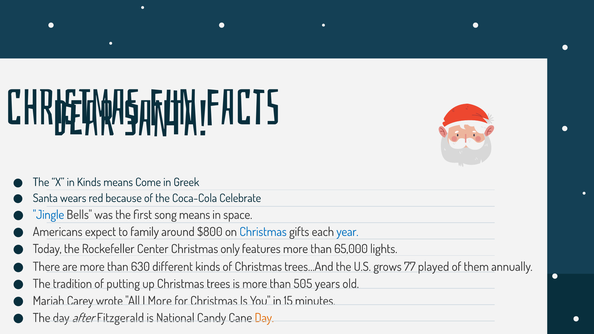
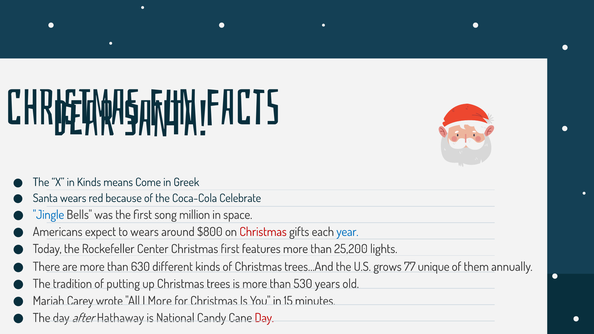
song means: means -> million (195, 215)
to family: family -> wears (145, 232)
Christmas colour: blue -> red (263, 232)
Christmas only: only -> first (230, 249)
65,000: 65,000 -> 25,200 (351, 249)
played: played -> unique (434, 267)
505: 505 -> 530 (303, 284)
Fitzgerald: Fitzgerald -> Hathaway (120, 318)
Day colour: orange -> red (264, 318)
